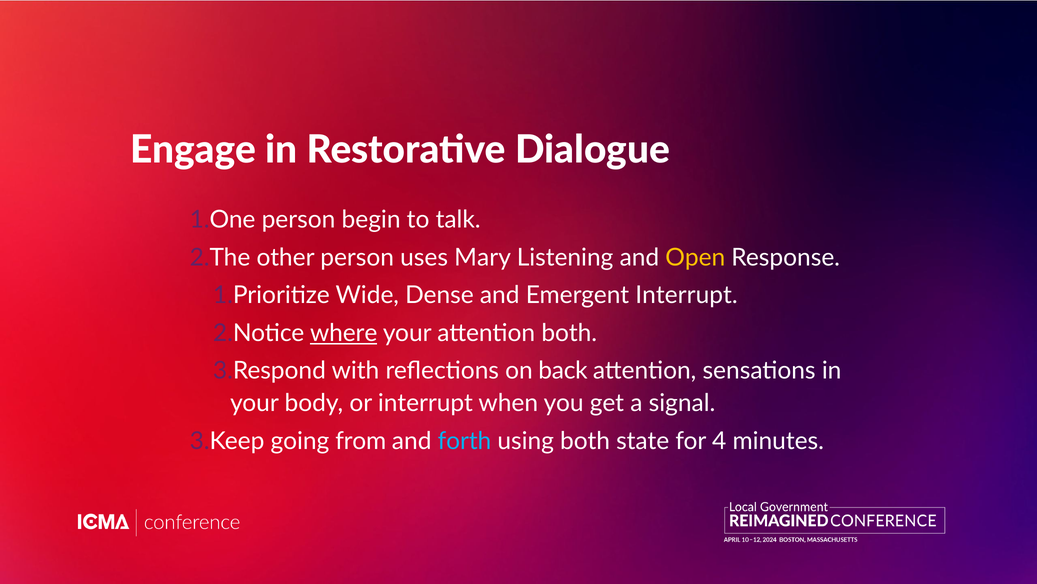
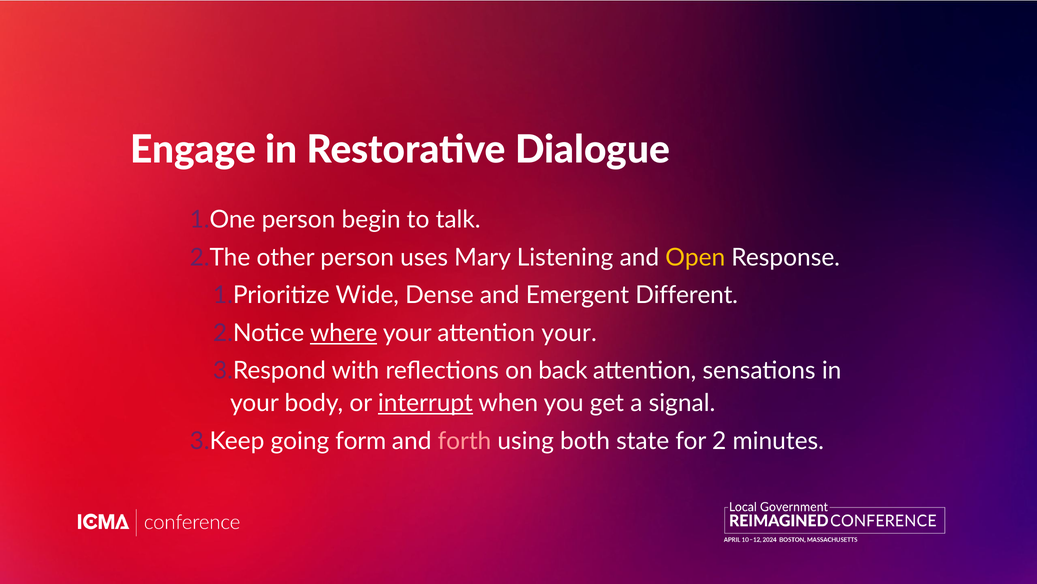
Emergent Interrupt: Interrupt -> Different (687, 295)
attention both: both -> your (569, 333)
interrupt underline: none -> present (425, 403)
from: from -> form (361, 441)
forth colour: light blue -> pink (464, 441)
4: 4 -> 2 (719, 441)
